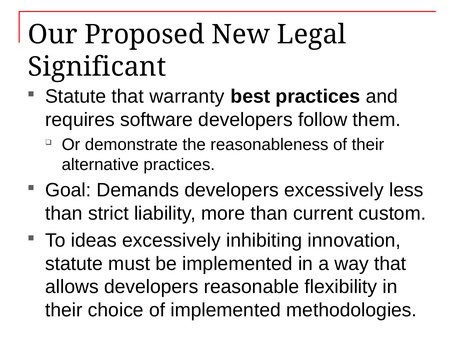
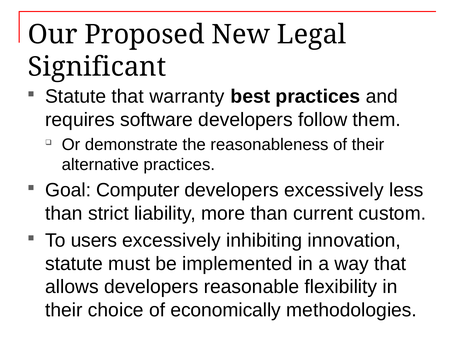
Demands: Demands -> Computer (138, 190)
ideas: ideas -> users (94, 240)
of implemented: implemented -> economically (226, 309)
